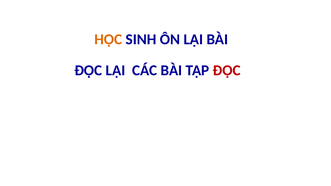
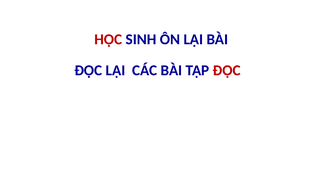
HỌC colour: orange -> red (108, 39)
